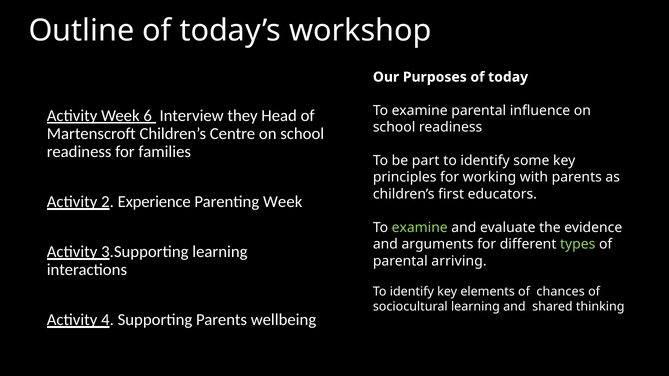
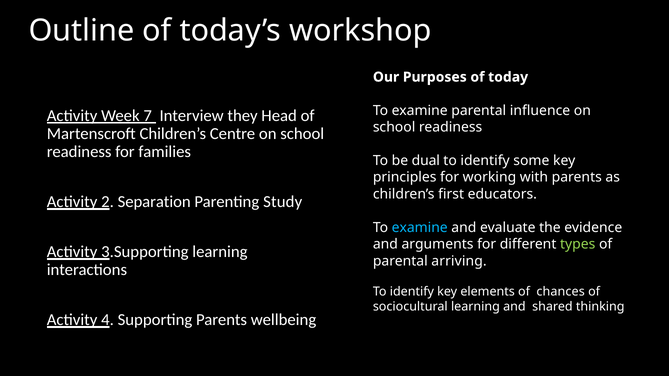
6: 6 -> 7 (148, 116)
part: part -> dual (426, 161)
Experience: Experience -> Separation (154, 202)
Parenting Week: Week -> Study (283, 202)
examine colour: light green -> light blue (420, 228)
